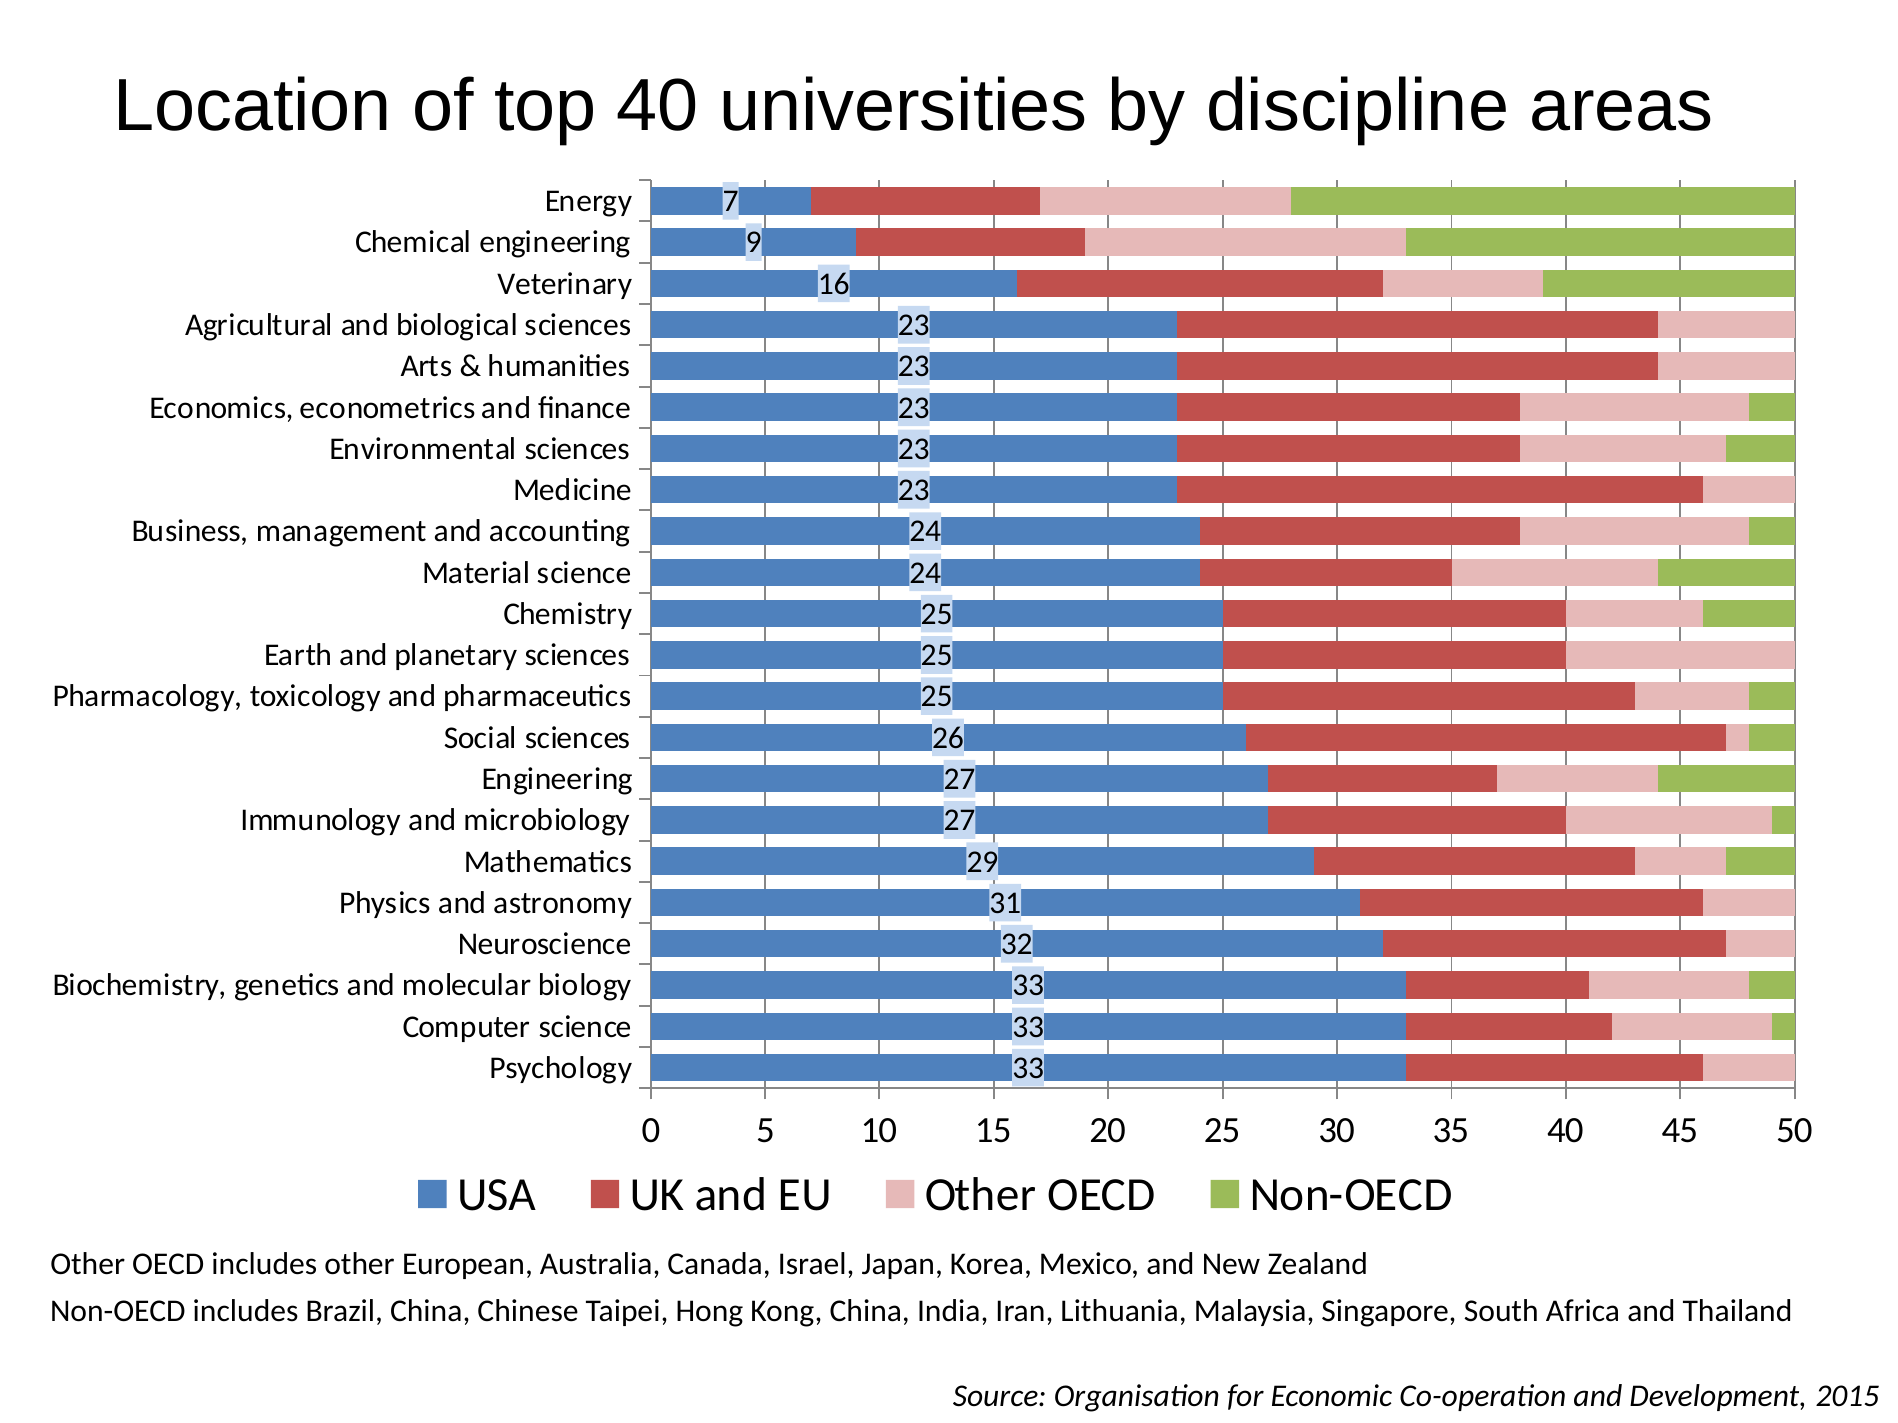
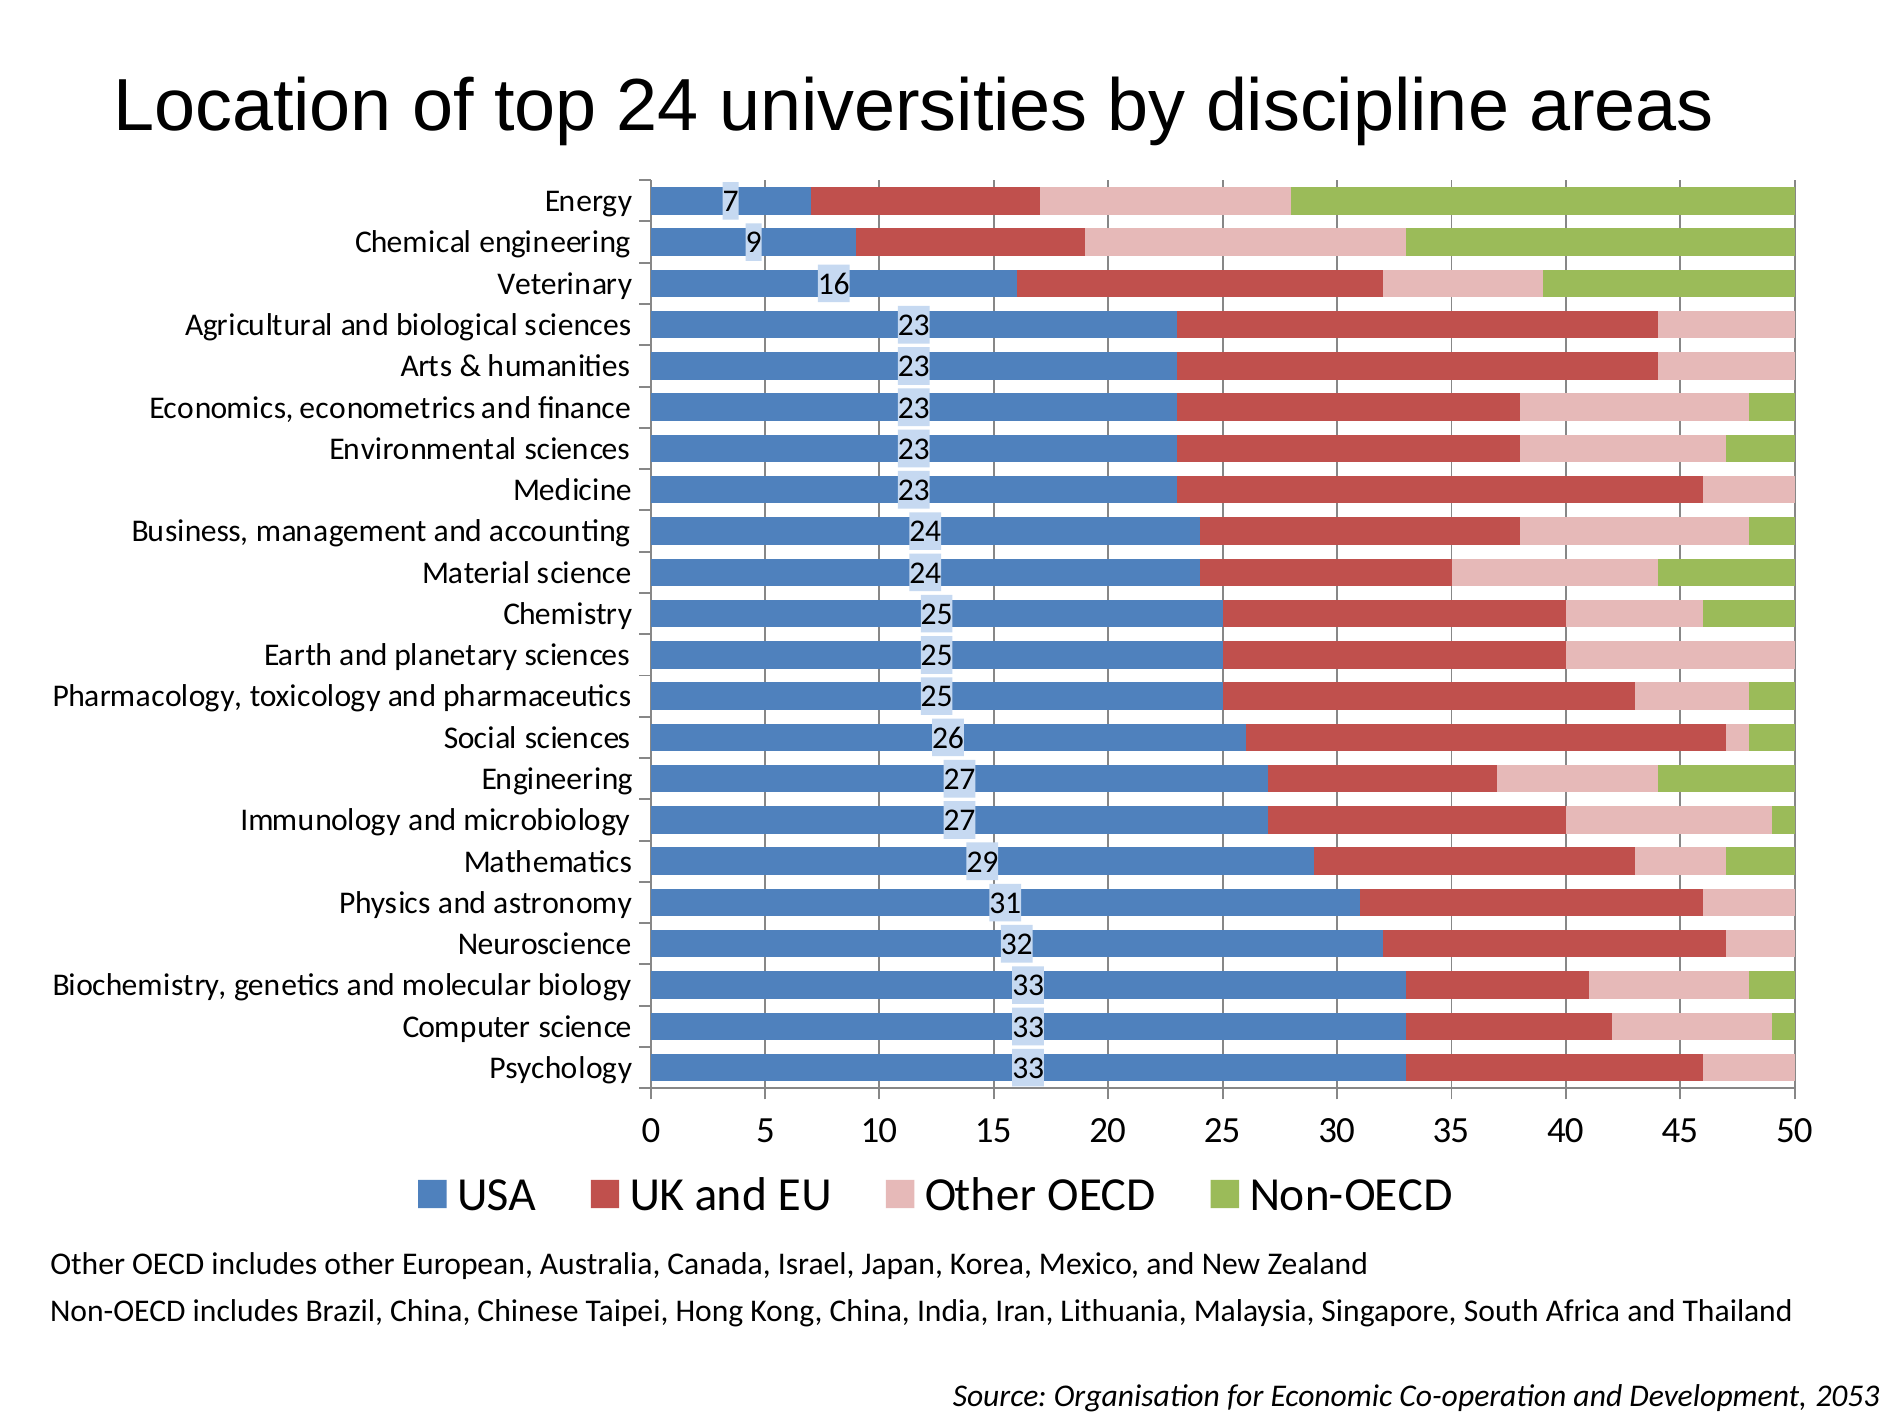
top 40: 40 -> 24 (658, 106)
2015: 2015 -> 2053 (1847, 1396)
